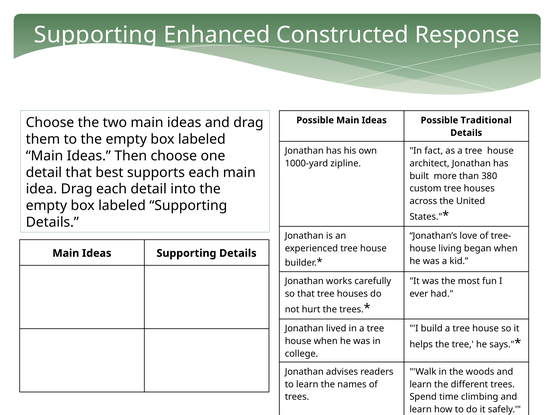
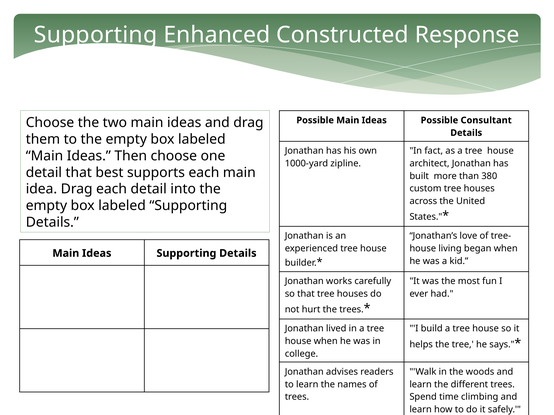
Traditional: Traditional -> Consultant (486, 120)
